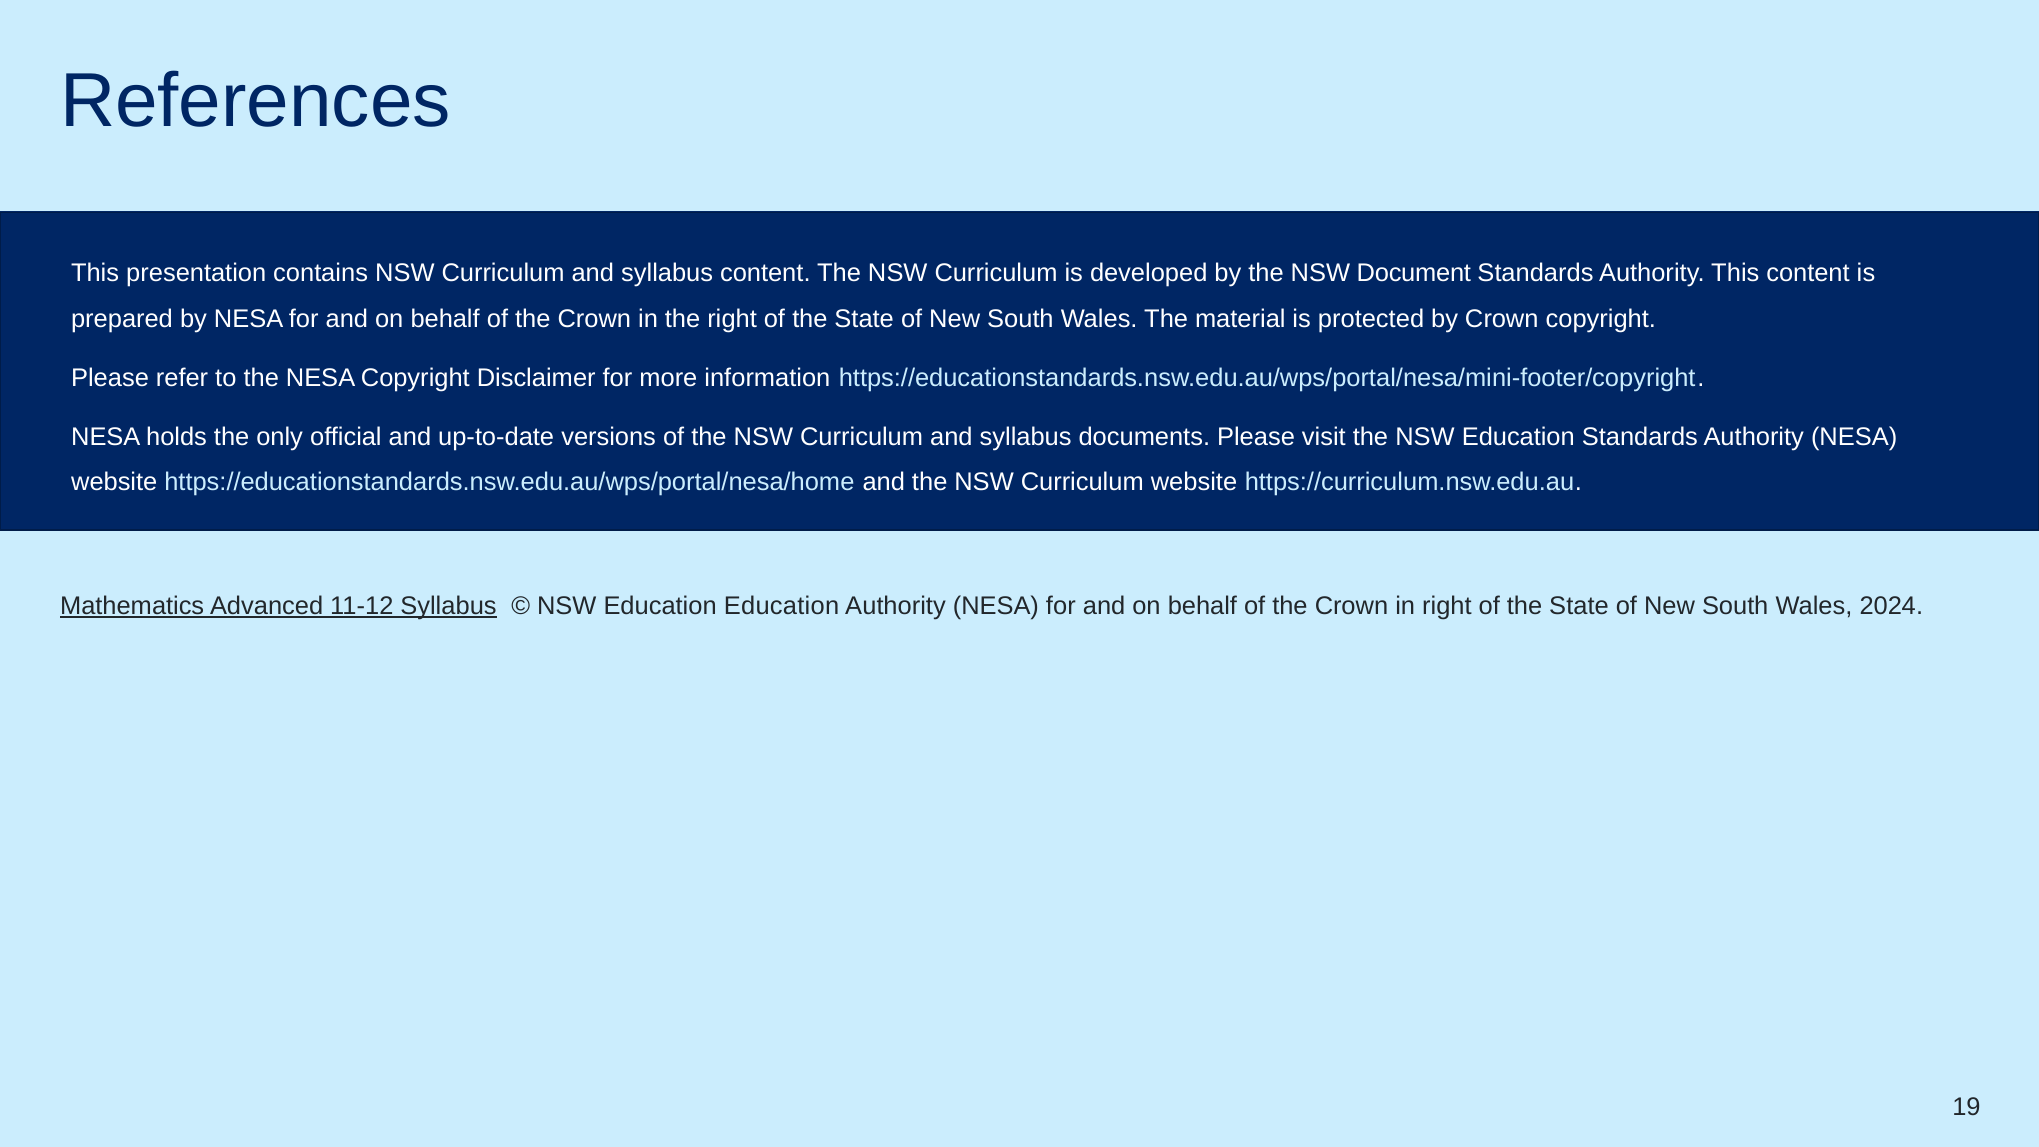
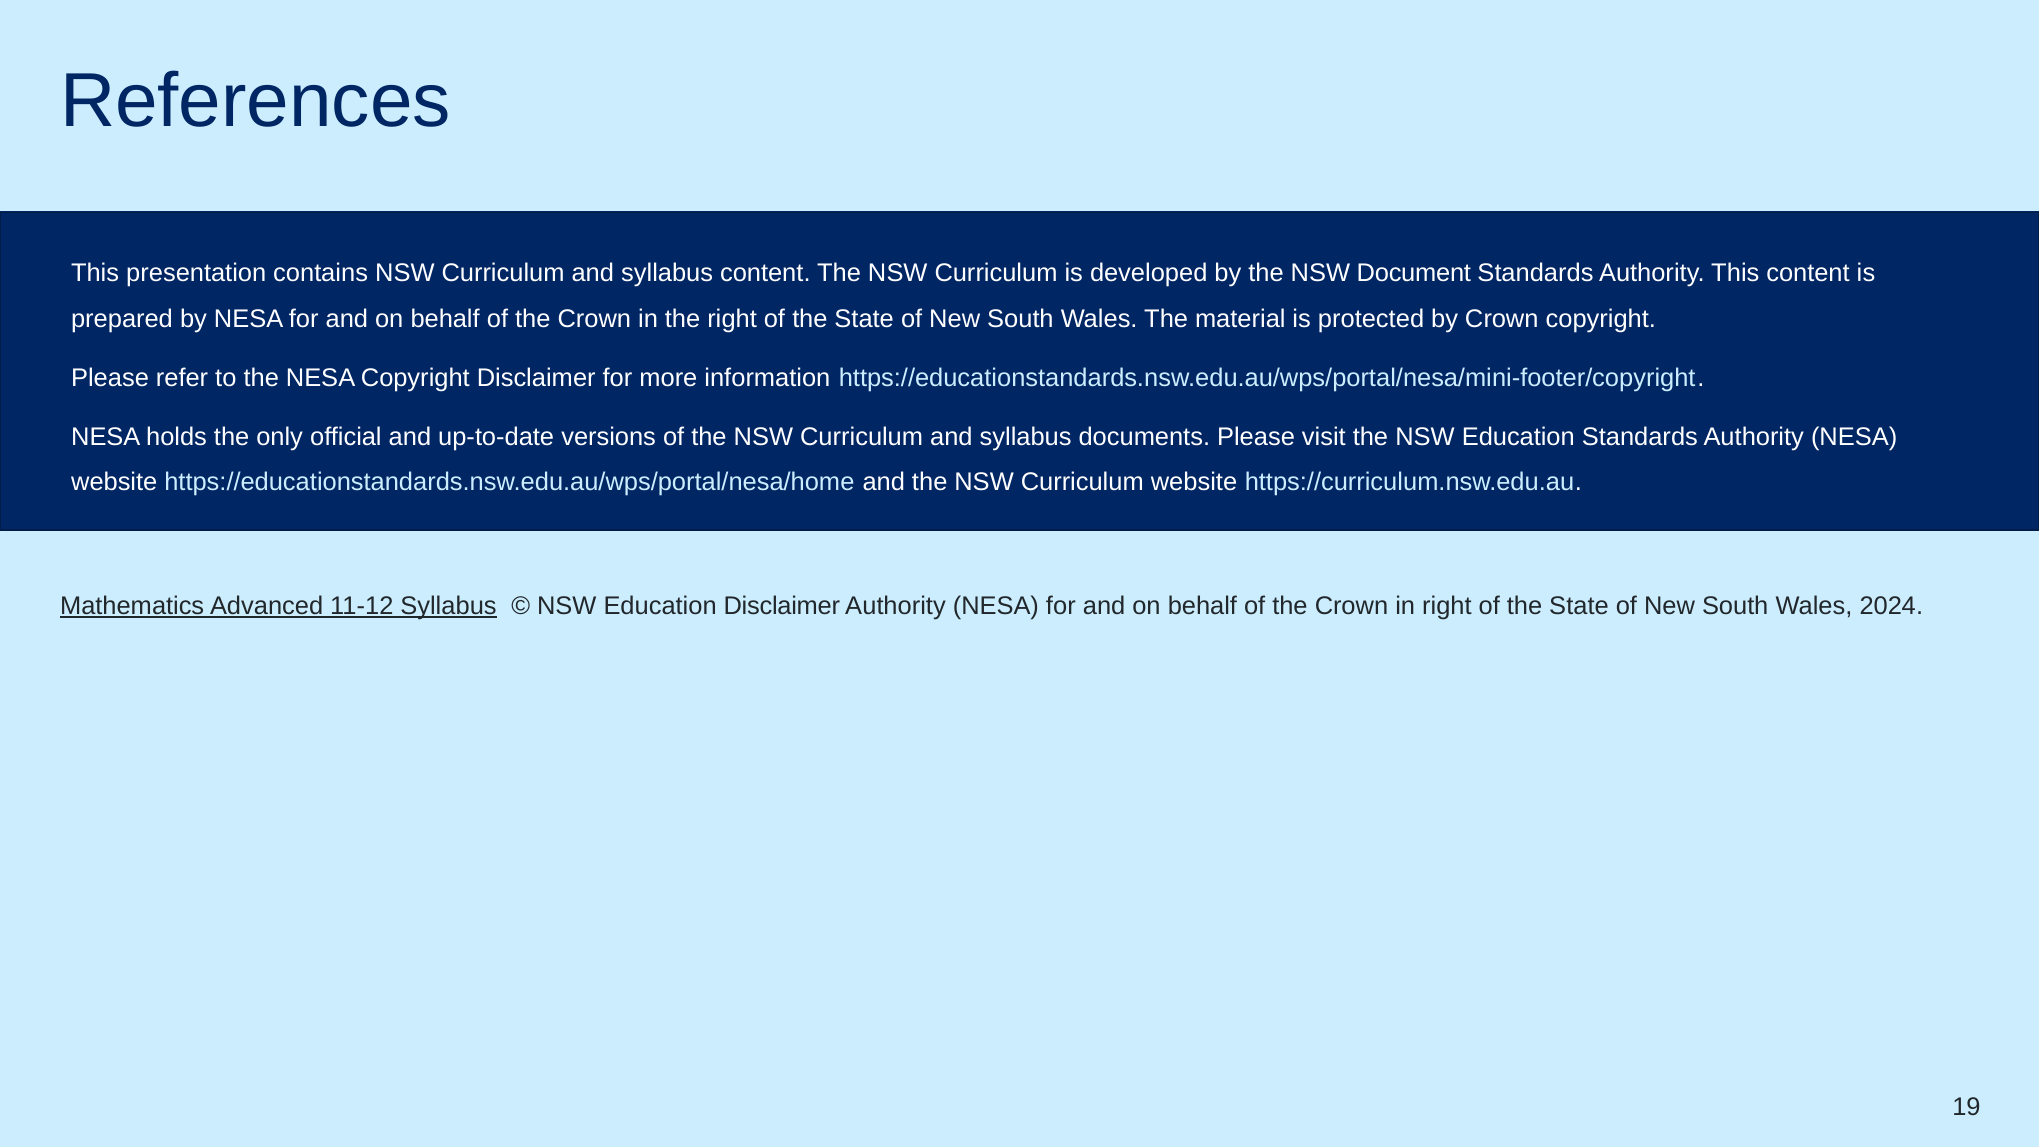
Education Education: Education -> Disclaimer (782, 606)
